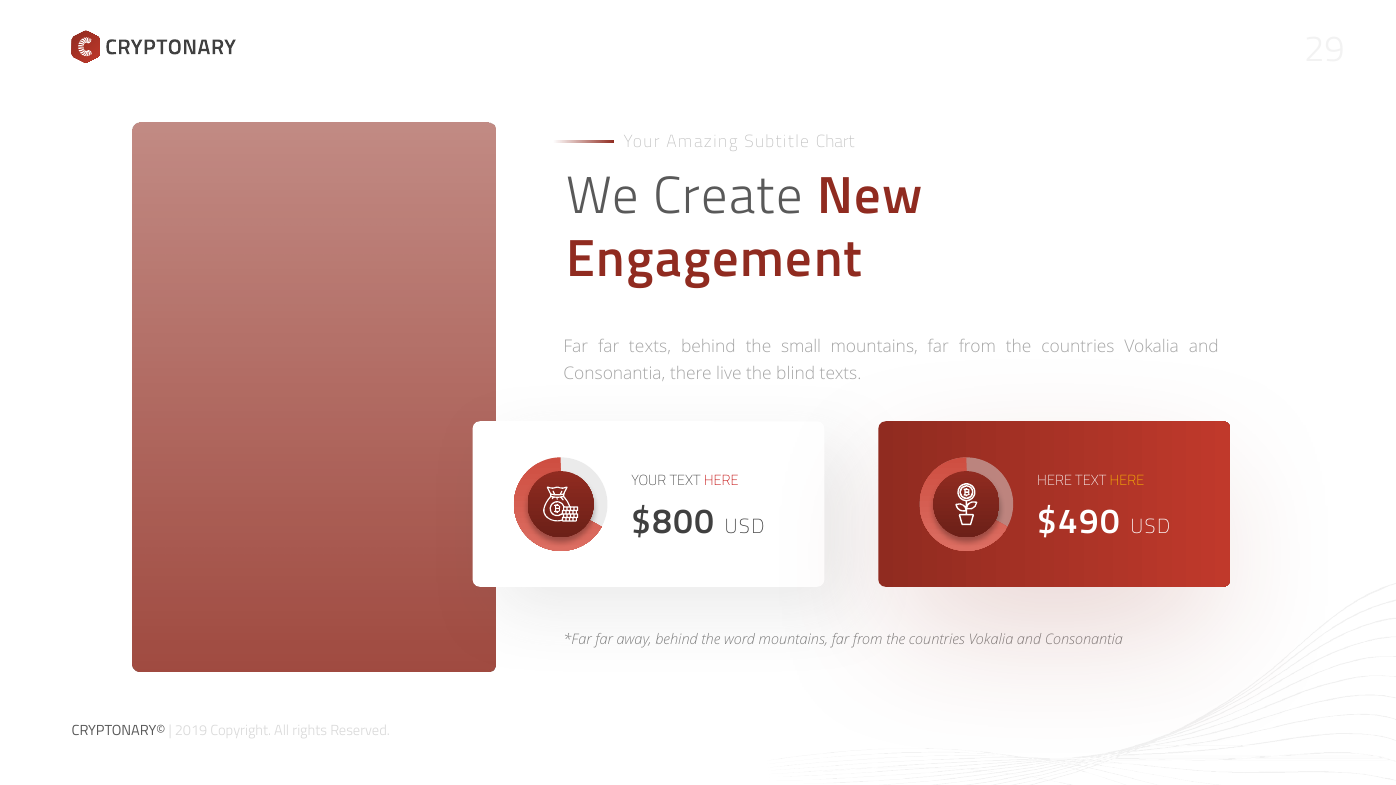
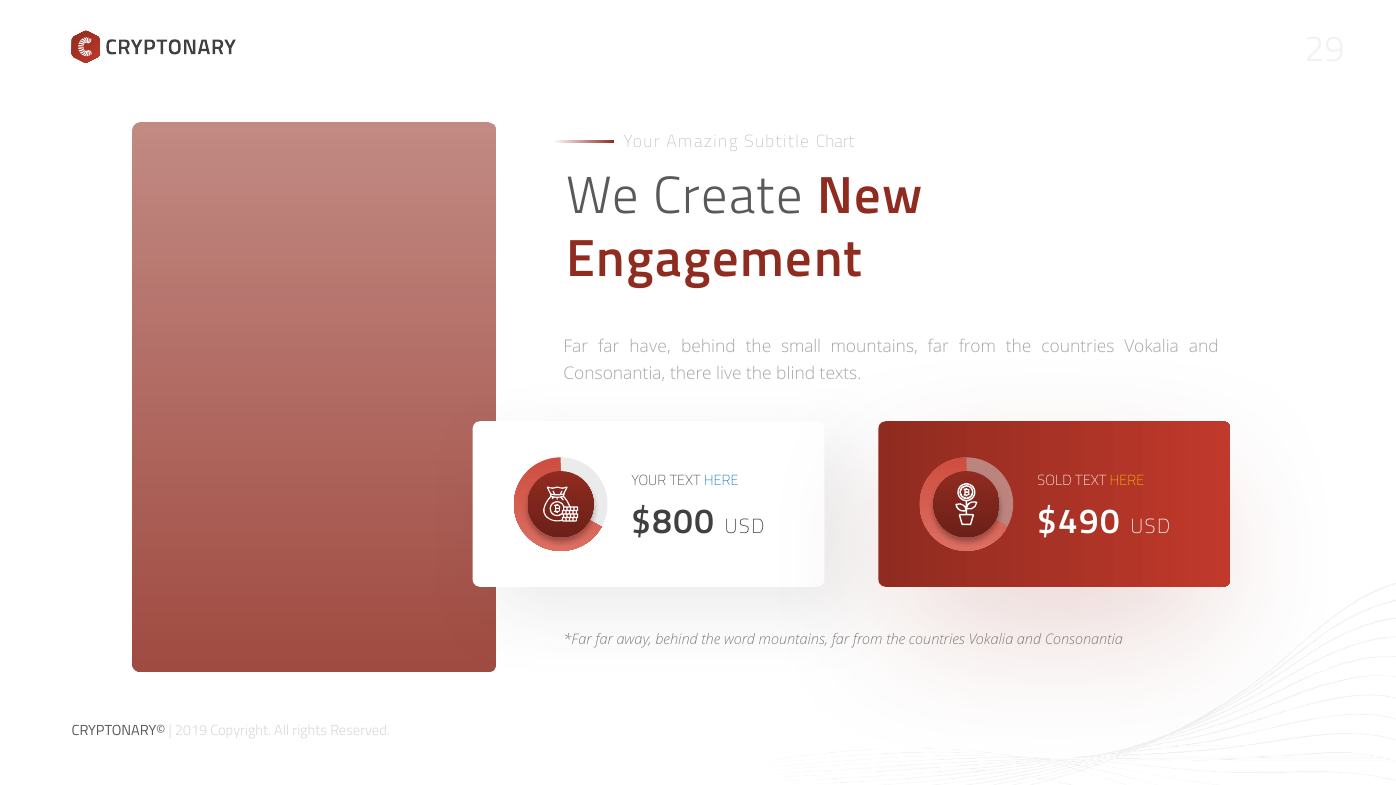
far texts: texts -> have (650, 347)
HERE colour: red -> blue (721, 481)
HERE: HERE -> SOLD (1055, 481)
